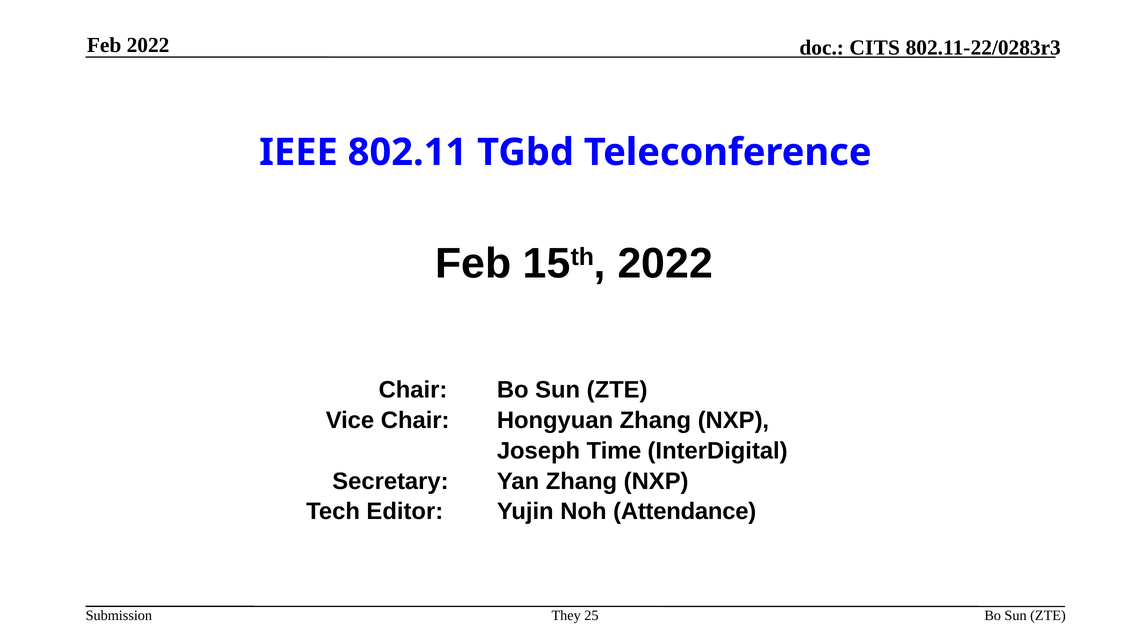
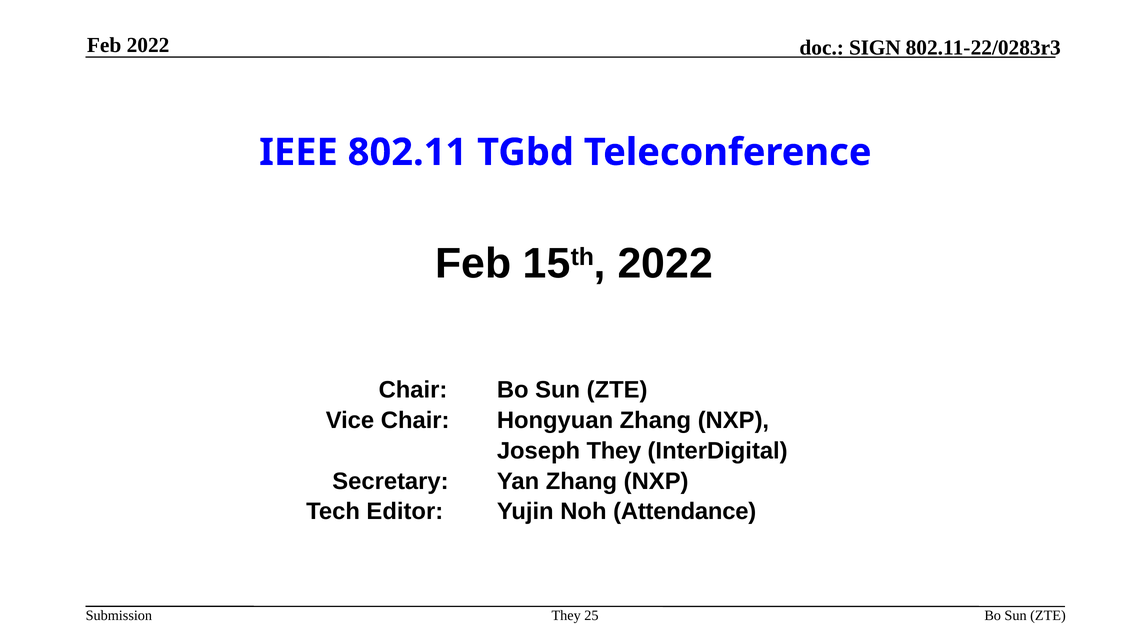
CITS: CITS -> SIGN (875, 48)
Joseph Time: Time -> They (614, 451)
